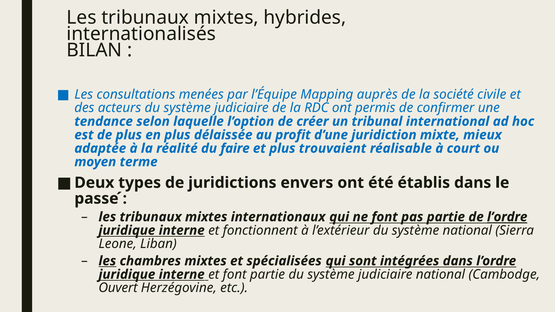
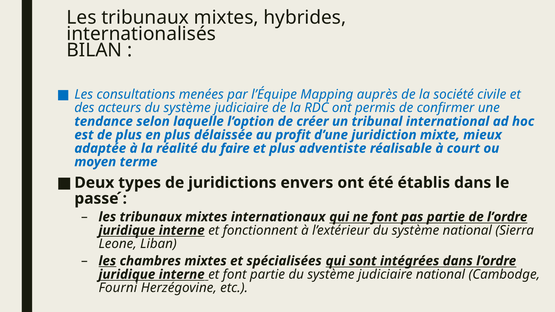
trouvaient: trouvaient -> adventiste (333, 148)
l’ordre underline: present -> none (507, 217)
Ouvert: Ouvert -> Fourni (118, 288)
